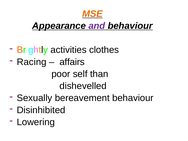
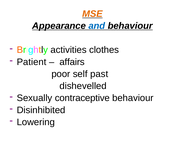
and colour: purple -> blue (97, 26)
Racing: Racing -> Patient (32, 62)
than: than -> past (99, 74)
bereavement: bereavement -> contraceptive (82, 98)
